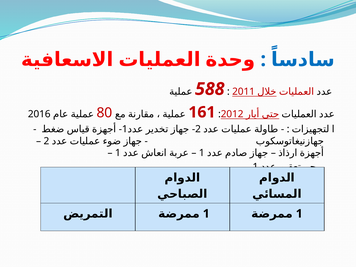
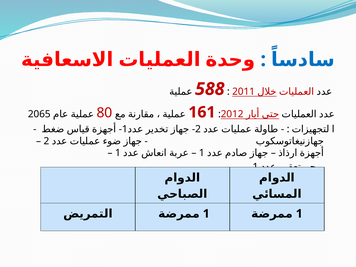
2016: 2016 -> 2065 (39, 114)
